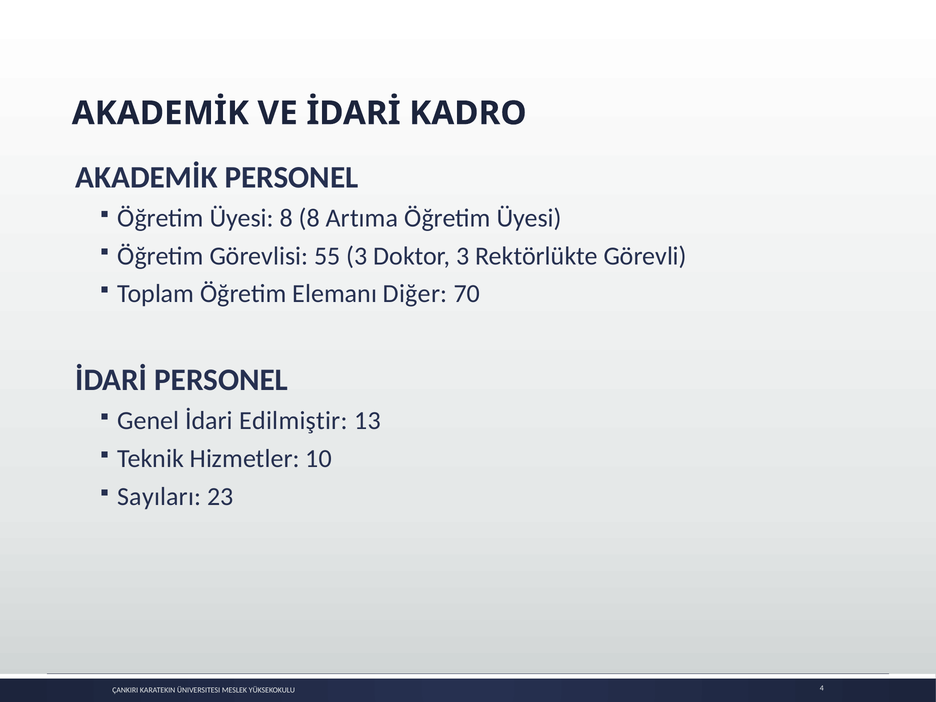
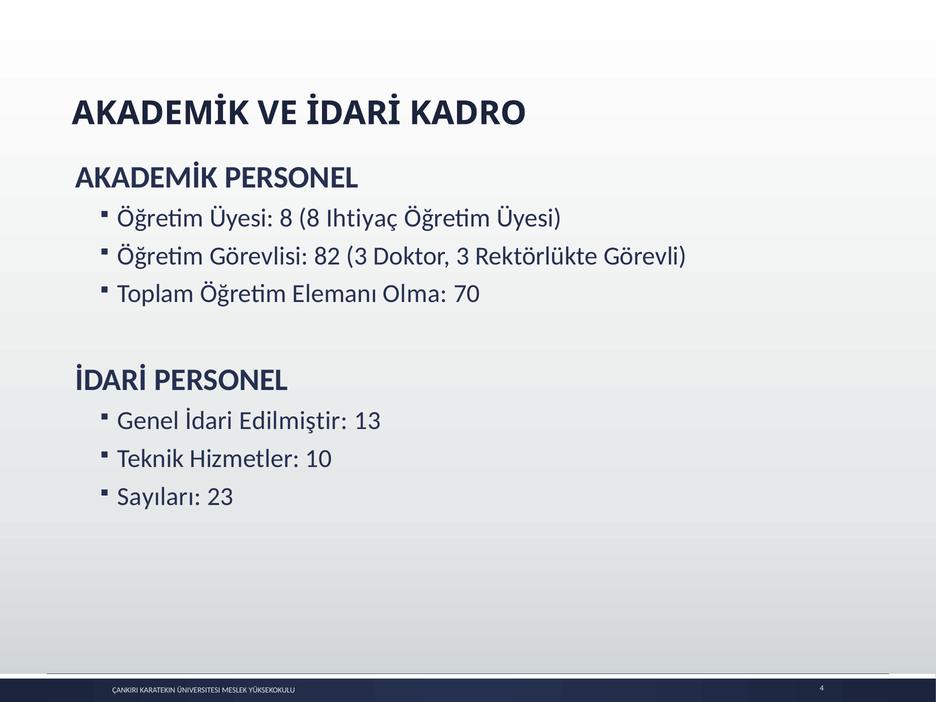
Artıma: Artıma -> Ihtiyaç (362, 218)
55: 55 -> 82 (327, 256)
Diğer: Diğer -> Olma (415, 294)
